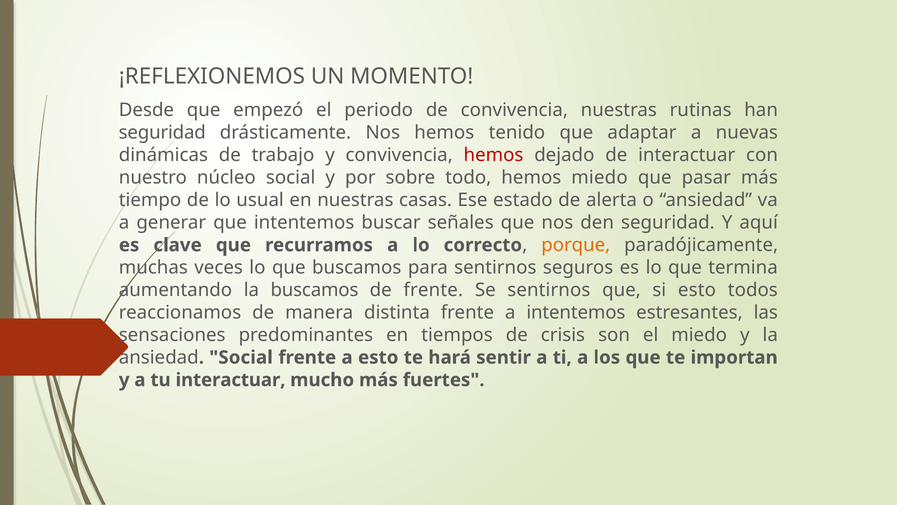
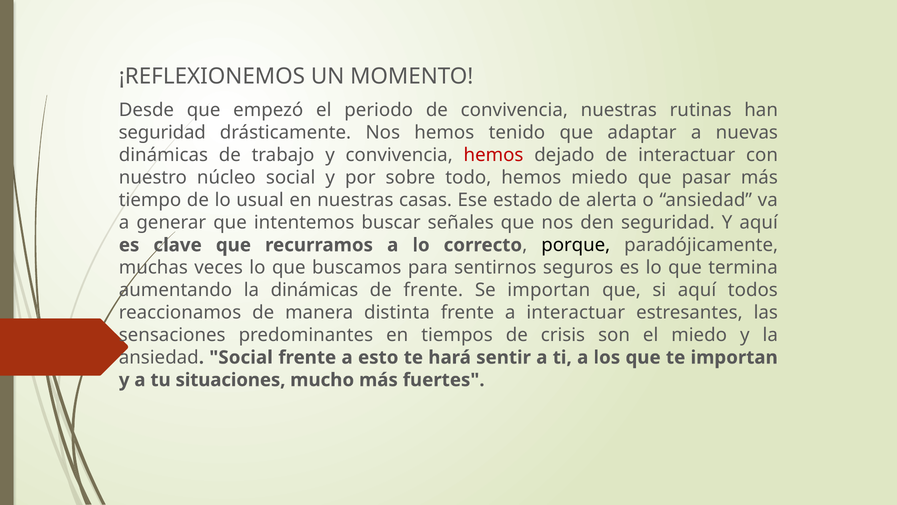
porque colour: orange -> black (576, 245)
la buscamos: buscamos -> dinámicas (314, 290)
Se sentirnos: sentirnos -> importan (549, 290)
si esto: esto -> aquí (697, 290)
a intentemos: intentemos -> interactuar (576, 312)
tu interactuar: interactuar -> situaciones (231, 380)
